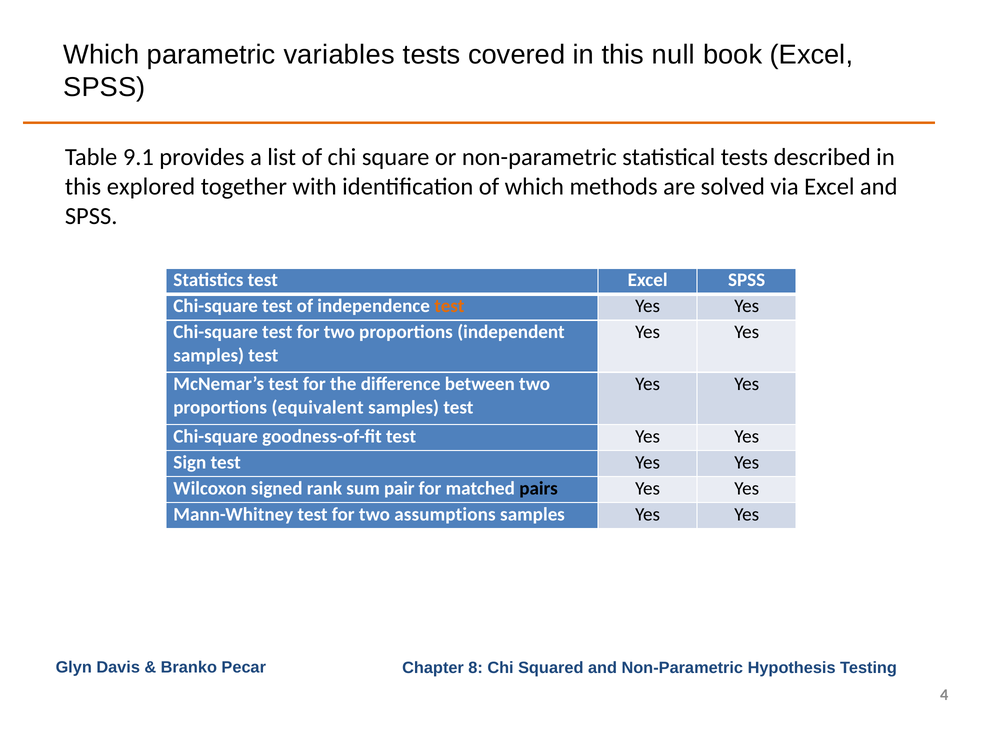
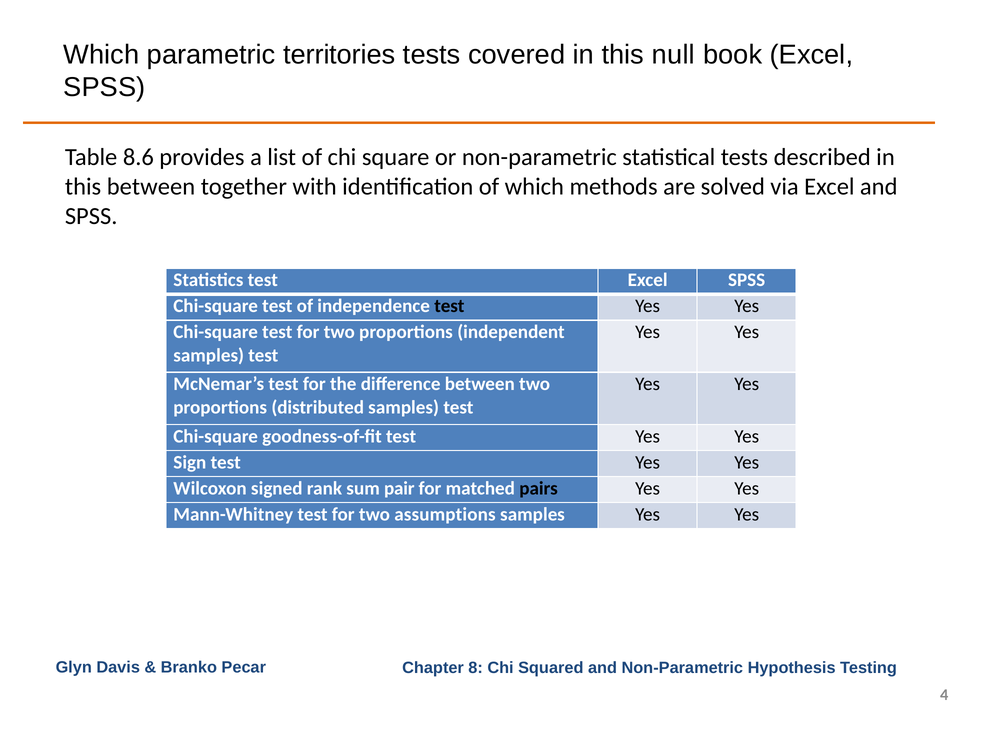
variables: variables -> territories (339, 54)
9.1: 9.1 -> 8.6 (138, 157)
this explored: explored -> between (151, 187)
test colour: orange -> black (449, 306)
equivalent: equivalent -> distributed (318, 407)
